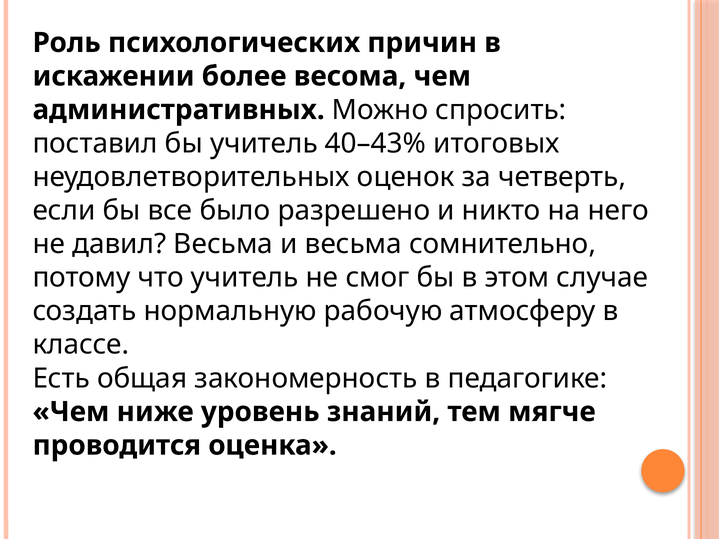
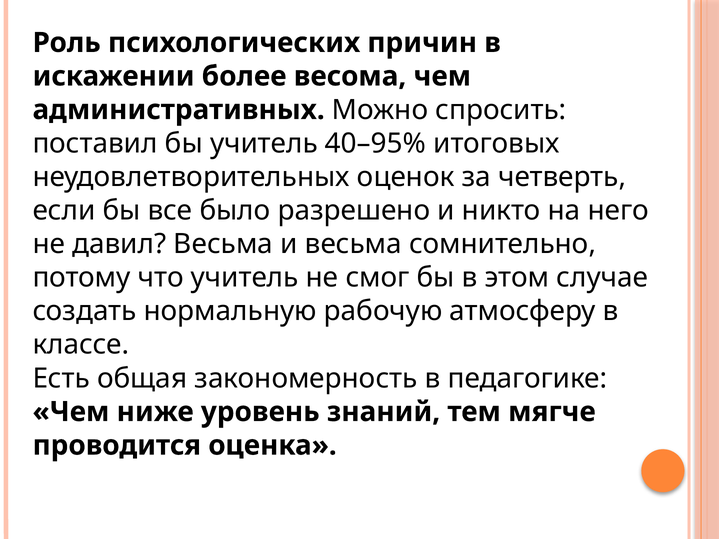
40–43%: 40–43% -> 40–95% (376, 143)
